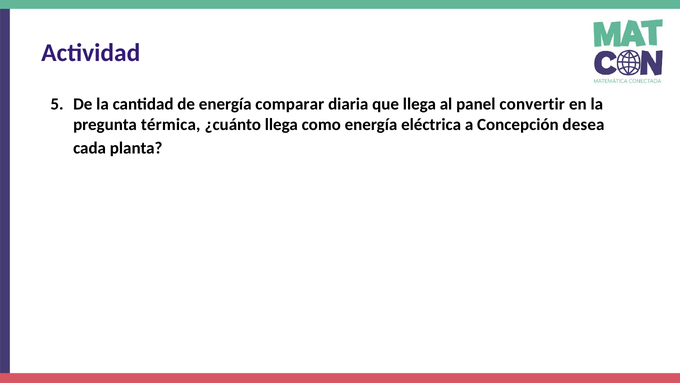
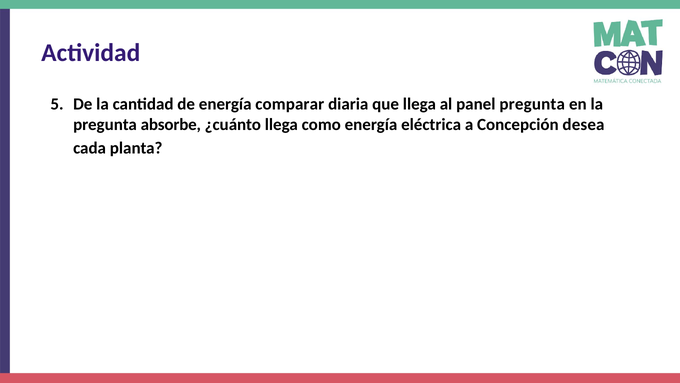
panel convertir: convertir -> pregunta (532, 104)
térmica: térmica -> absorbe (171, 125)
